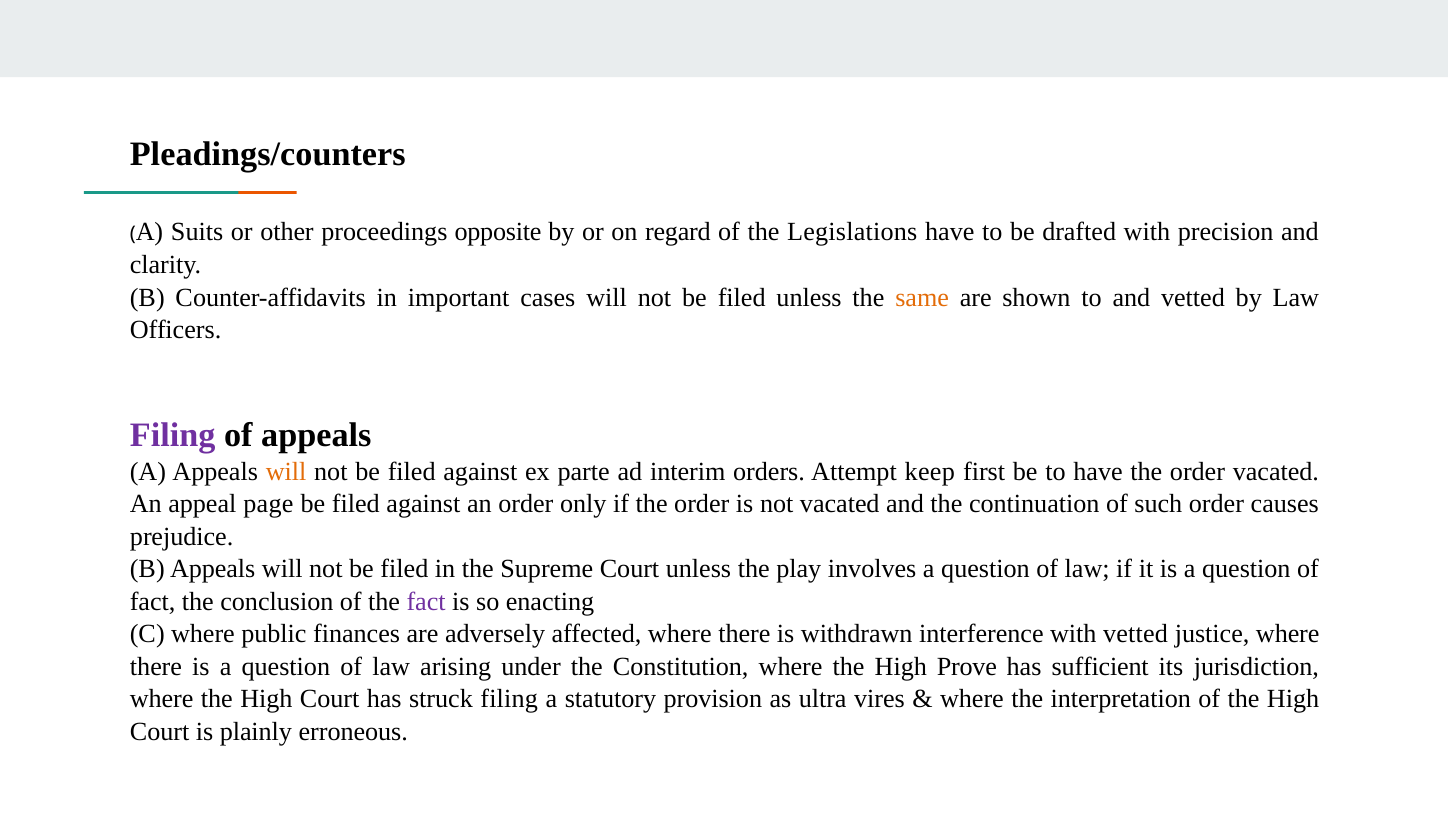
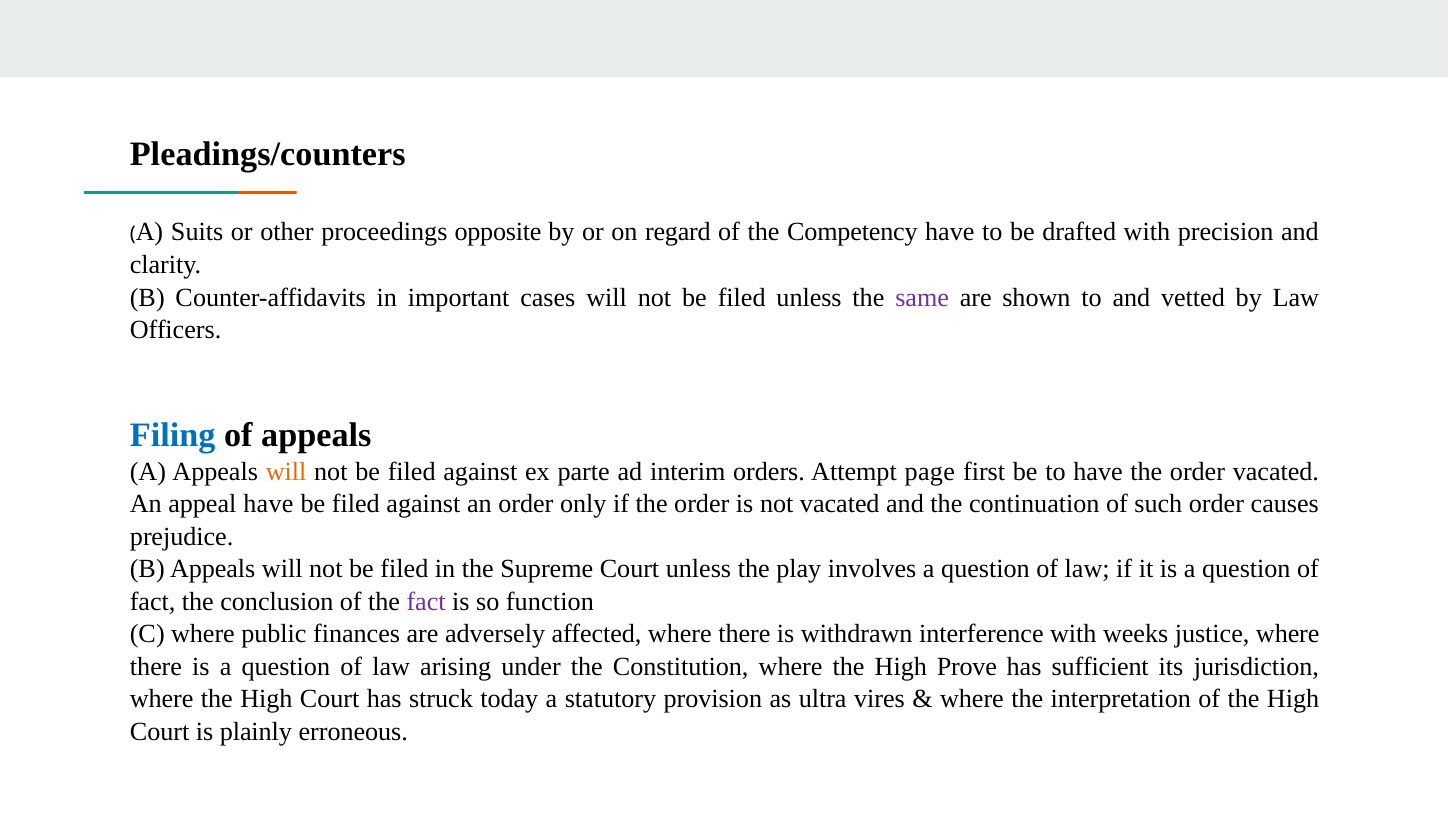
Legislations: Legislations -> Competency (852, 232)
same colour: orange -> purple (922, 297)
Filing colour: purple -> blue (173, 435)
keep: keep -> page (930, 471)
appeal page: page -> have (268, 504)
enacting: enacting -> function (550, 601)
with vetted: vetted -> weeks (1136, 634)
struck filing: filing -> today (509, 699)
